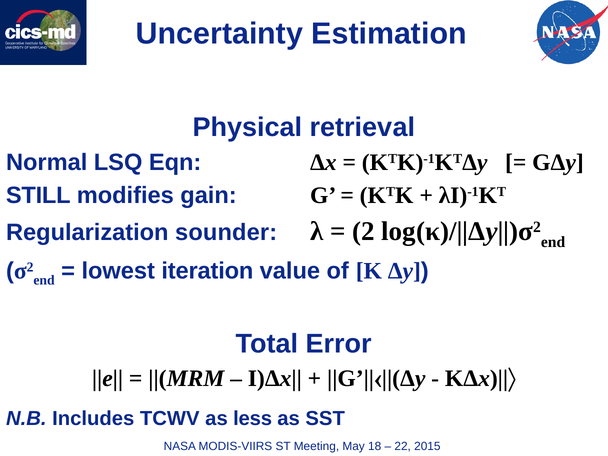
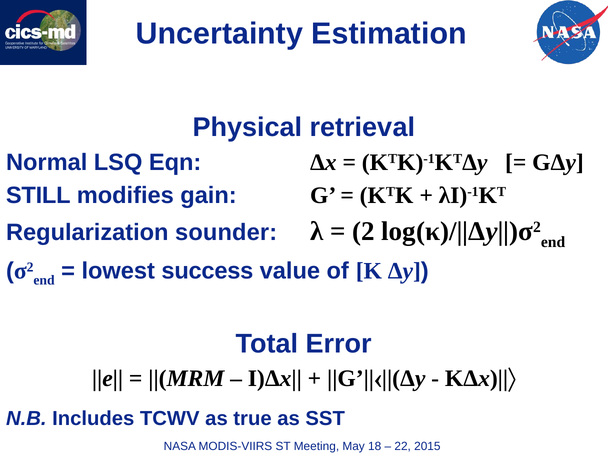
iteration: iteration -> success (207, 271)
less: less -> true (253, 418)
